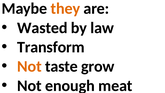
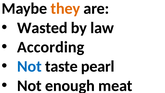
Transform: Transform -> According (51, 47)
Not colour: orange -> blue (29, 66)
grow: grow -> pearl (98, 66)
